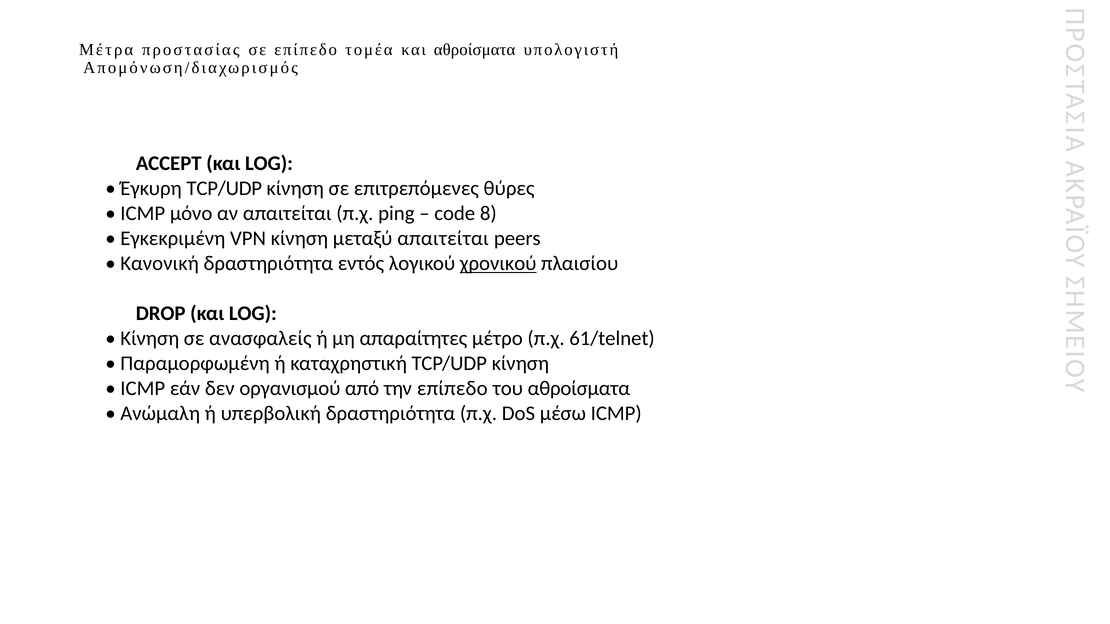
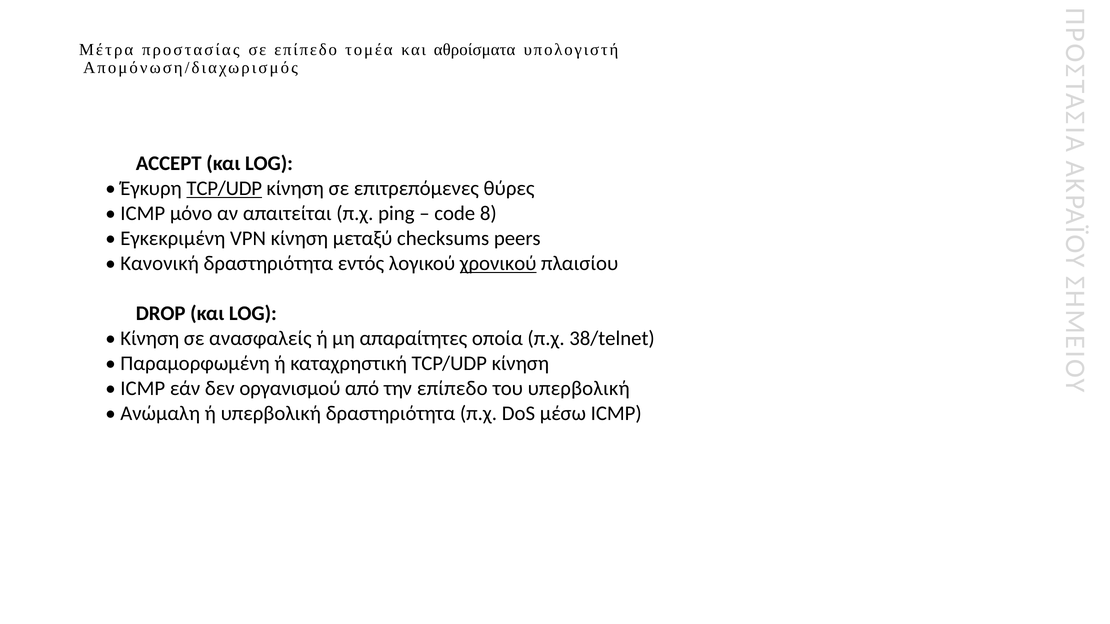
TCP/UDP underline: none -> present (224, 189)
μεταξύ απαιτείται: απαιτείται -> checksums (443, 239)
μέτρο: μέτρο -> οποία (497, 339)
61/telnet: 61/telnet -> 38/telnet (612, 339)
του αθροίσματα: αθροίσματα -> υπερβολική (579, 388)
